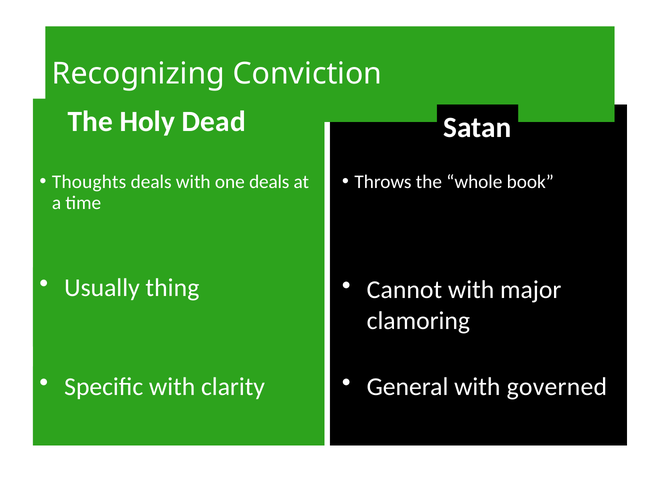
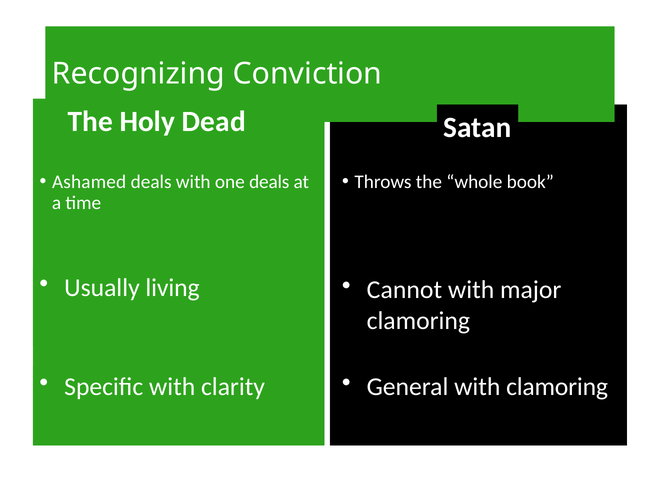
Thoughts: Thoughts -> Ashamed (89, 182)
thing: thing -> living (173, 288)
with governed: governed -> clamoring (557, 387)
